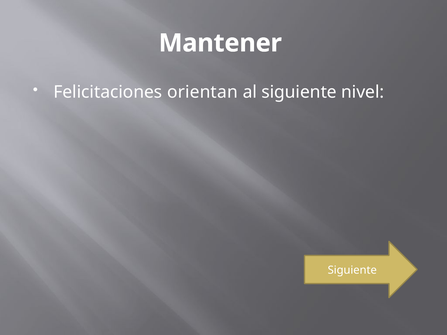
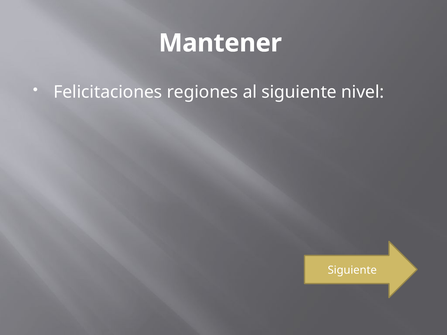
orientan: orientan -> regiones (202, 92)
